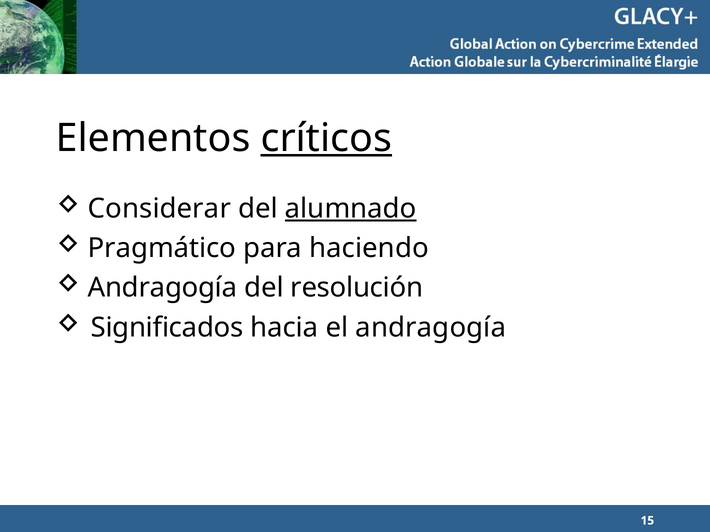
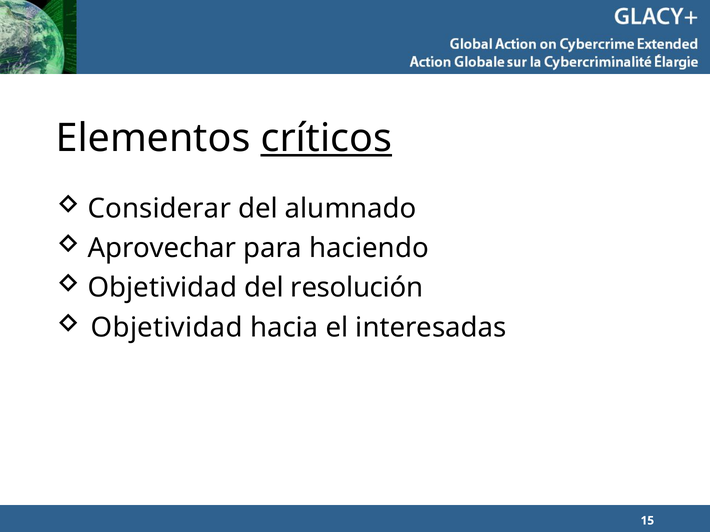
alumnado underline: present -> none (351, 209)
Pragmático: Pragmático -> Aprovechar (162, 248)
Andragogía: Andragogía -> Objetividad (162, 288)
Significados: Significados -> Objetividad (167, 328)
el andragogía: andragogía -> interesadas (431, 328)
